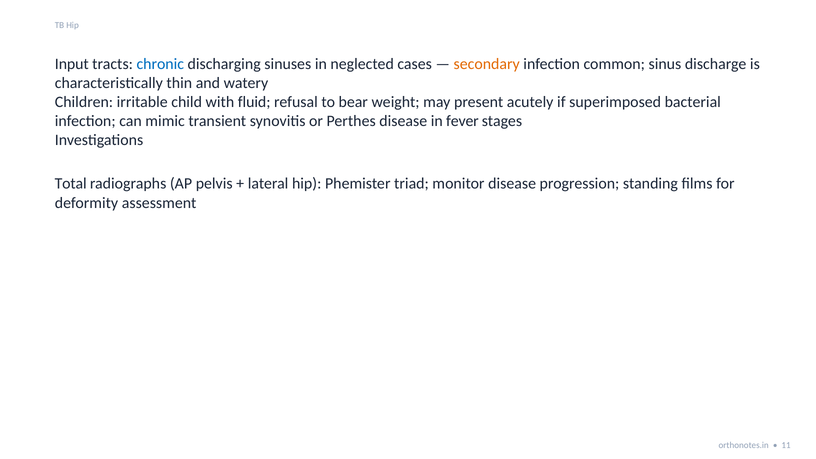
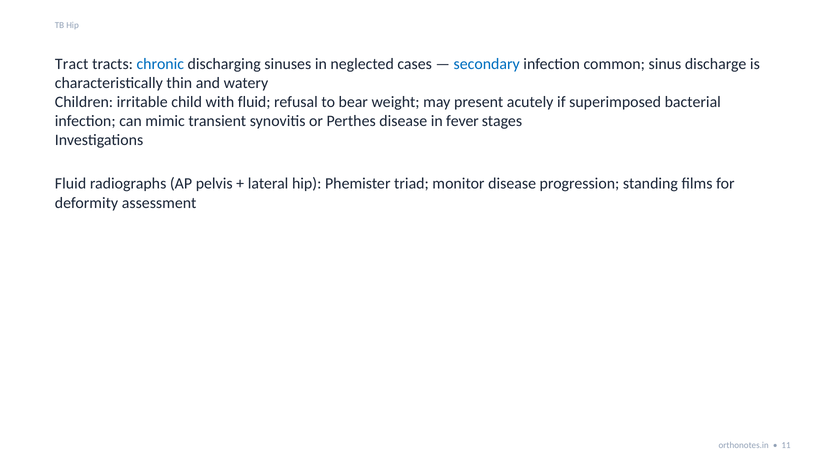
Input: Input -> Tract (72, 64)
secondary colour: orange -> blue (487, 64)
Total: Total -> Fluid (71, 184)
